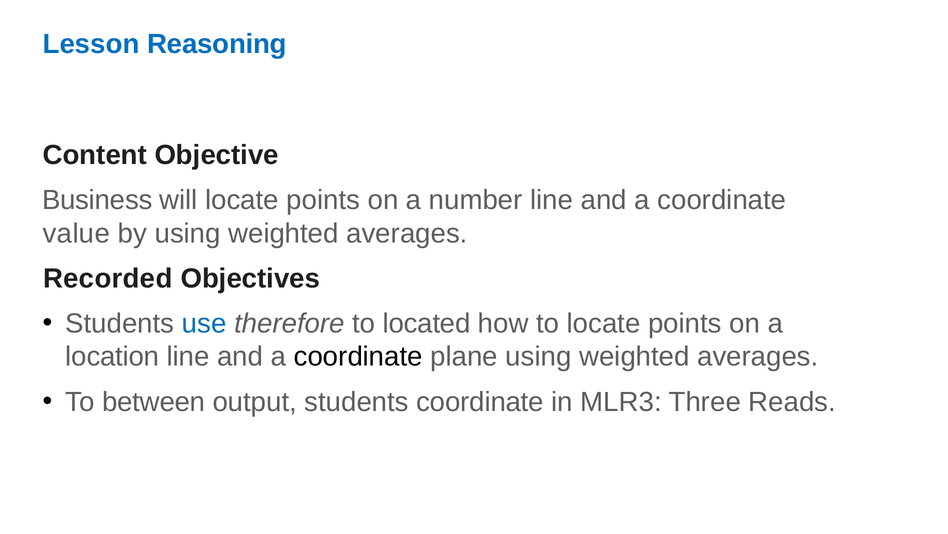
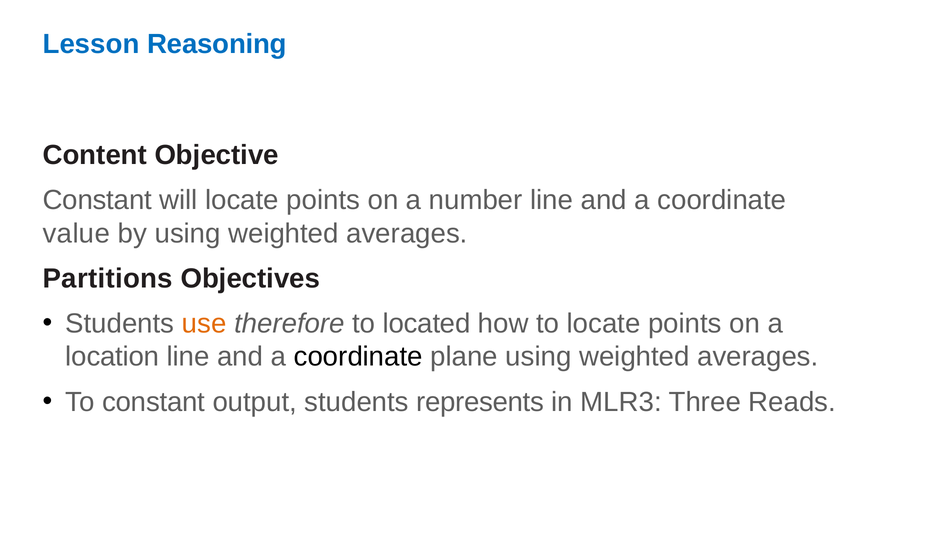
Business: Business -> Constant (97, 200)
Recorded: Recorded -> Partitions (108, 278)
use colour: blue -> orange (204, 323)
To between: between -> constant (154, 401)
students coordinate: coordinate -> represents (480, 401)
